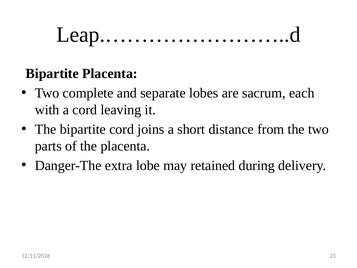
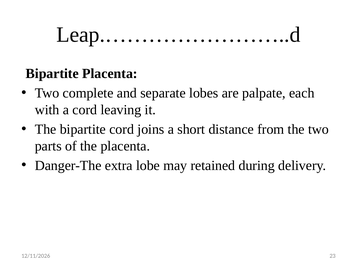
sacrum: sacrum -> palpate (264, 93)
